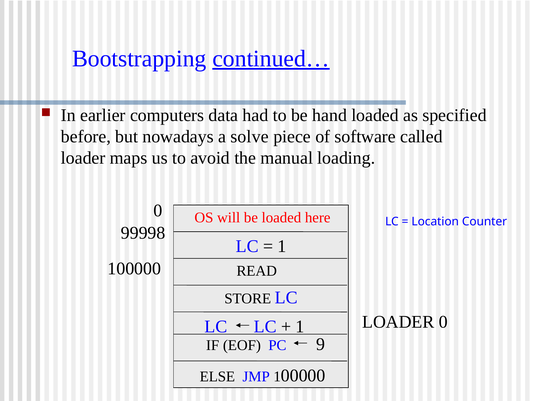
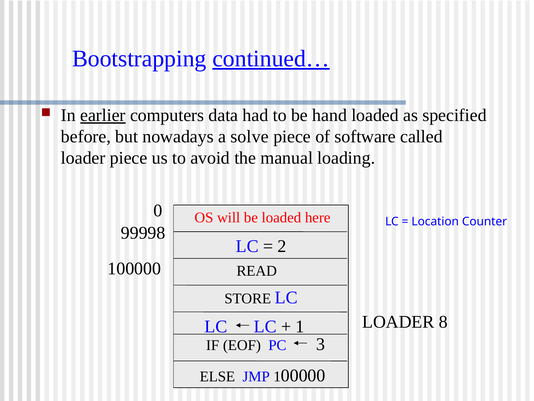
earlier underline: none -> present (103, 115)
loader maps: maps -> piece (129, 158)
1: 1 -> 2 (282, 246)
LOADER 0: 0 -> 8 (443, 322)
9: 9 -> 3 (321, 344)
